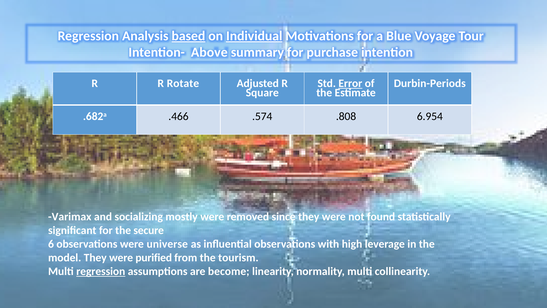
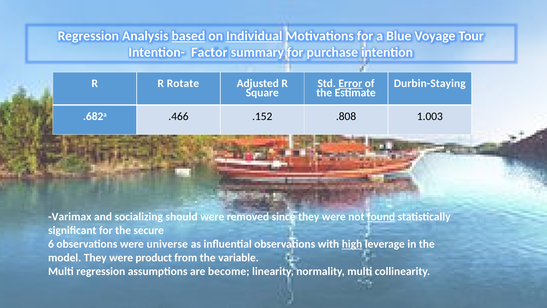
Above: Above -> Factor (209, 52)
Durbin-Periods: Durbin-Periods -> Durbin-Staying (430, 83)
.574: .574 -> .152 (262, 116)
6.954: 6.954 -> 1.003 (430, 116)
mostly: mostly -> should (182, 217)
found underline: none -> present (381, 217)
high underline: none -> present (352, 244)
purified: purified -> product (154, 258)
tourism: tourism -> variable (238, 258)
regression underline: present -> none (101, 271)
